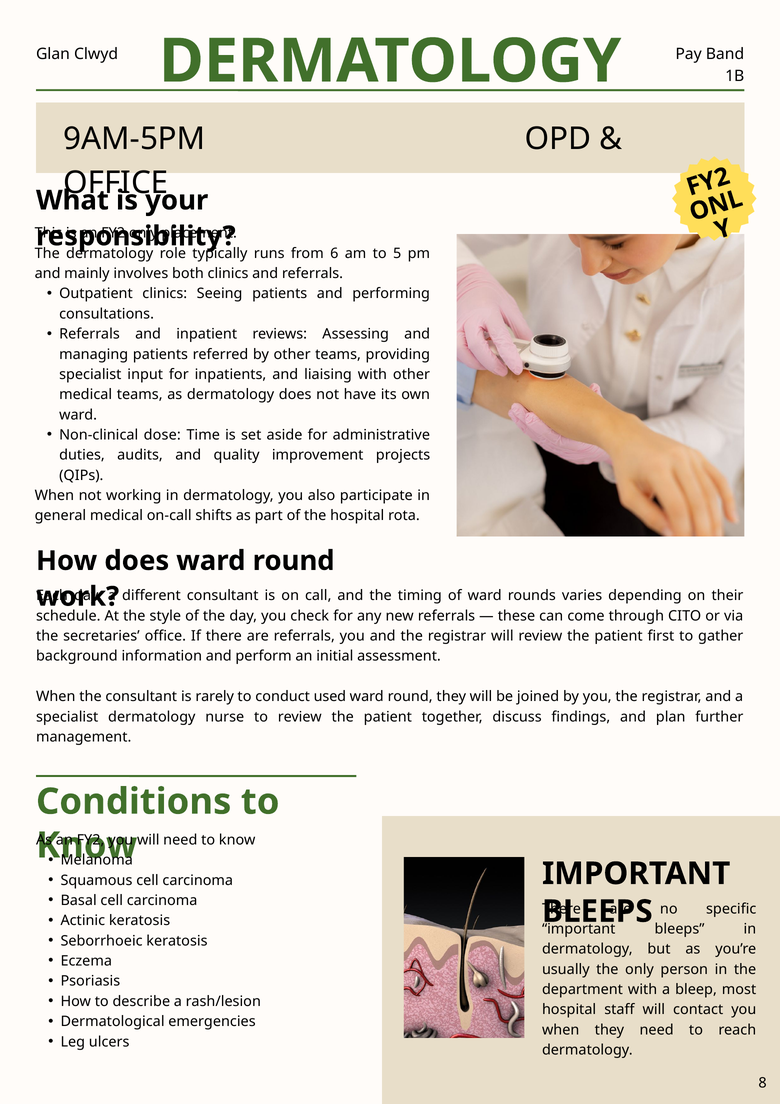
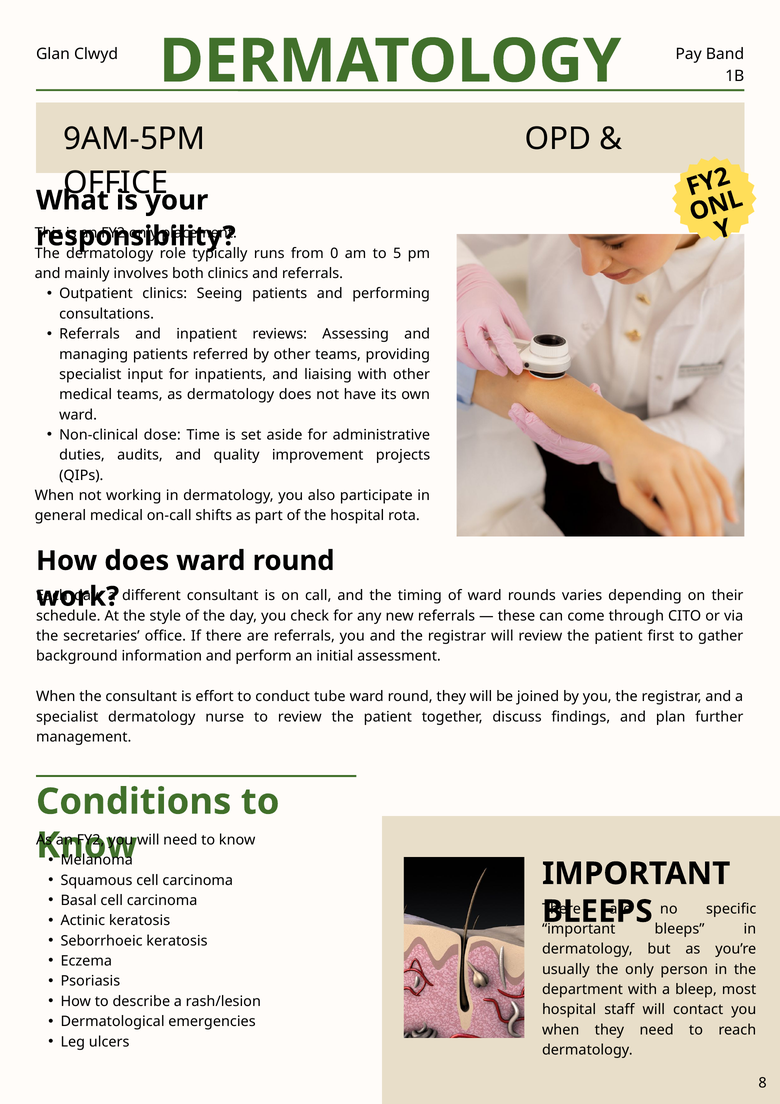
6: 6 -> 0 (334, 253)
rarely: rarely -> effort (215, 696)
used: used -> tube (330, 696)
